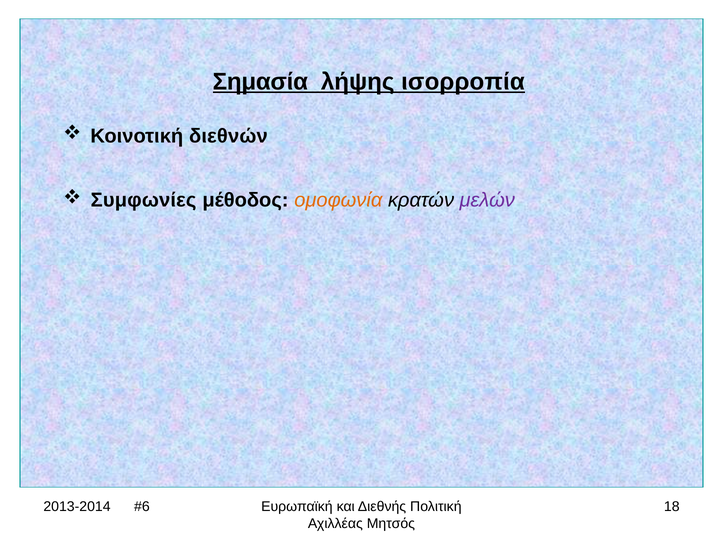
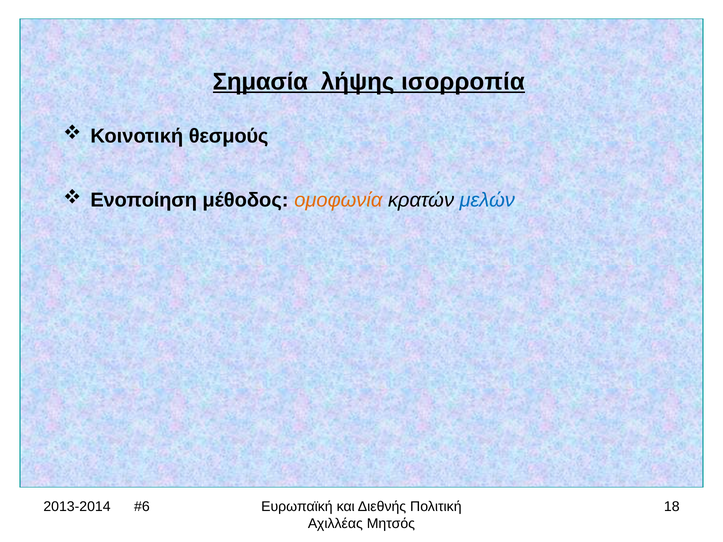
διεθνών: διεθνών -> θεσμούς (229, 136)
Συμφωνίες: Συμφωνίες -> Ενοποίηση (144, 200)
μελών colour: purple -> blue (487, 200)
